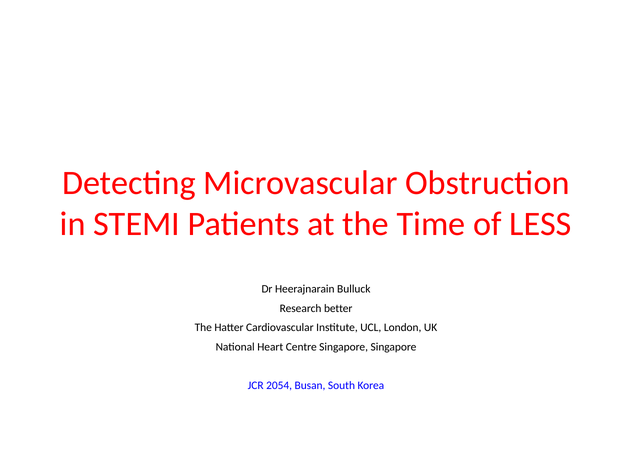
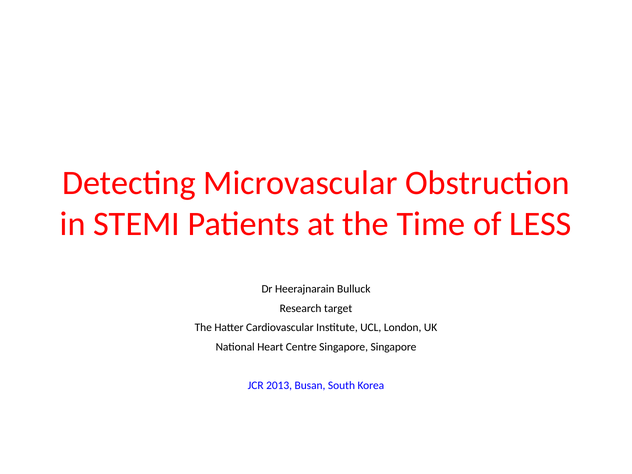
better: better -> target (338, 308)
2054: 2054 -> 2013 (279, 386)
